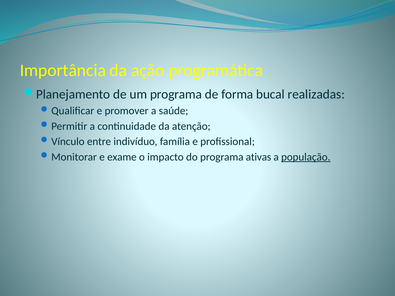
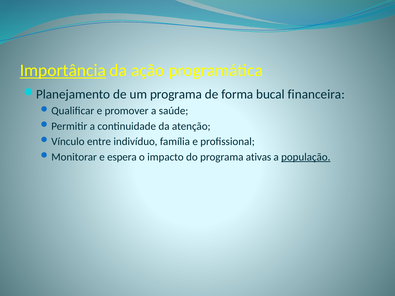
Importância underline: none -> present (63, 70)
realizadas: realizadas -> financeira (316, 94)
exame: exame -> espera (122, 157)
